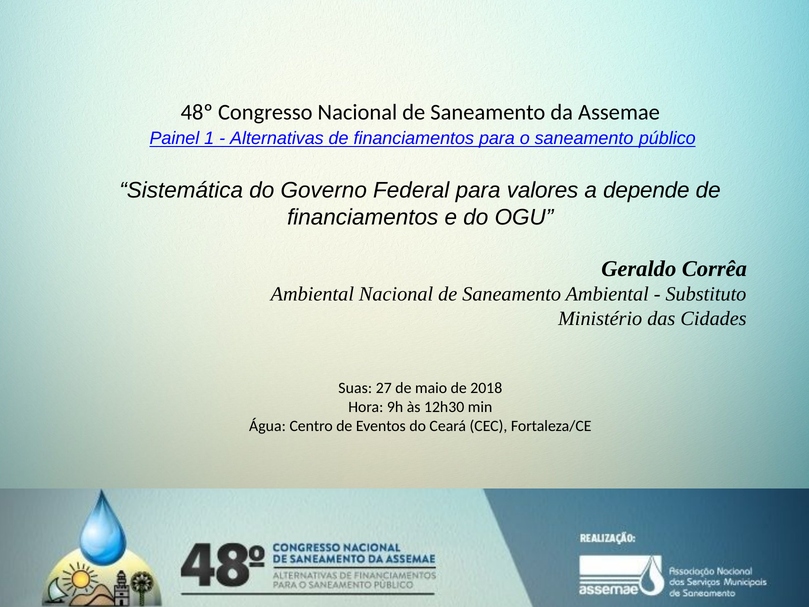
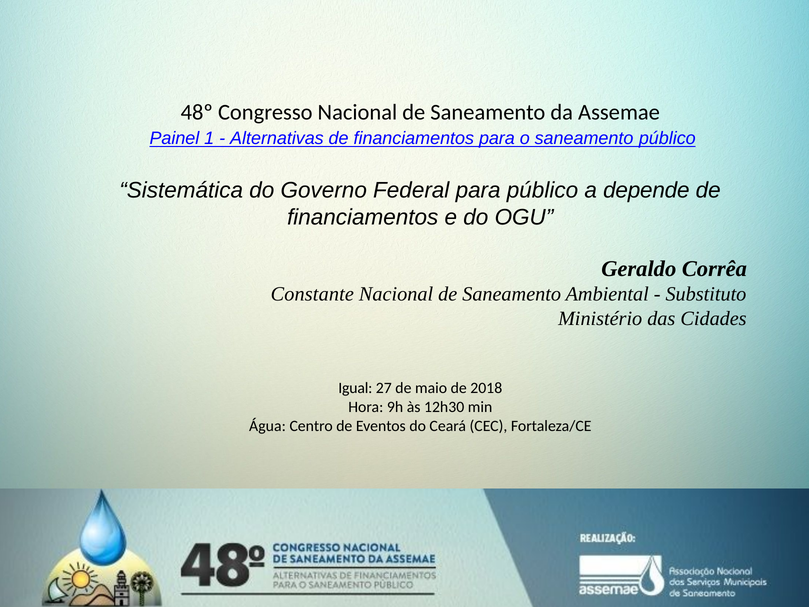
para valores: valores -> público (542, 190)
Ambiental: Ambiental -> Constante (312, 294)
Suas: Suas -> Igual (355, 388)
